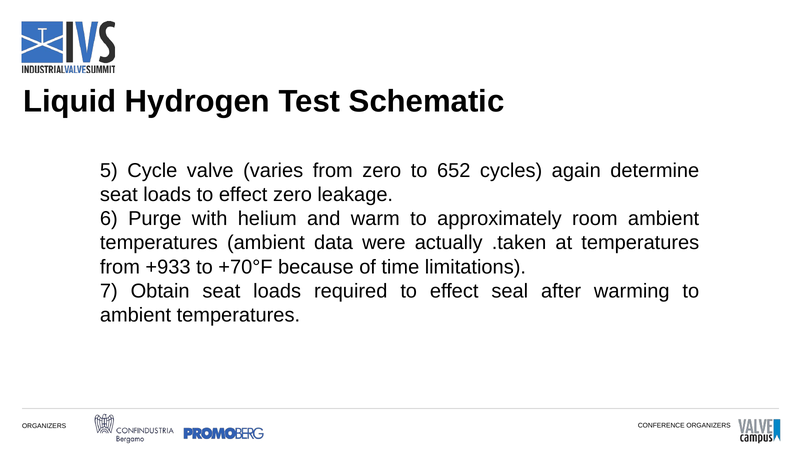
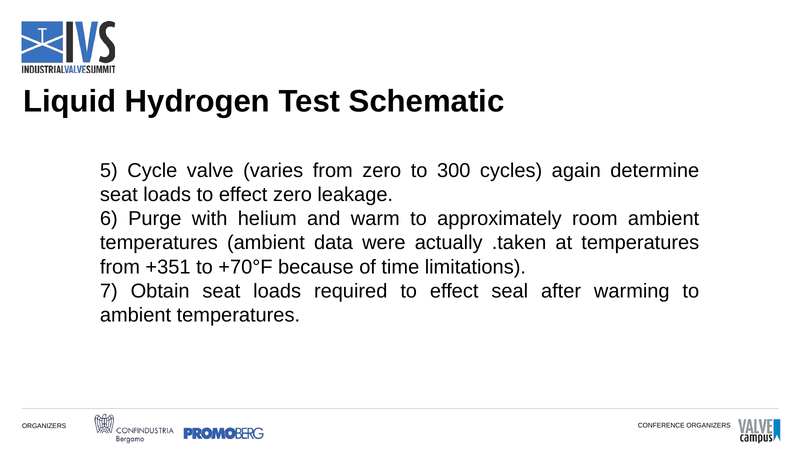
652: 652 -> 300 (454, 171)
+933: +933 -> +351 (168, 267)
